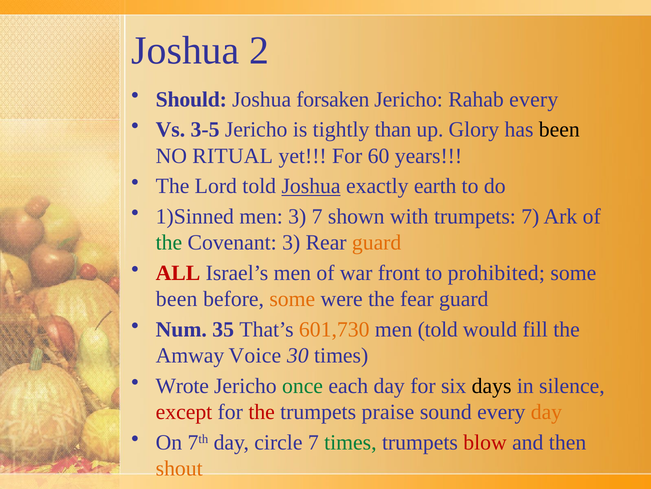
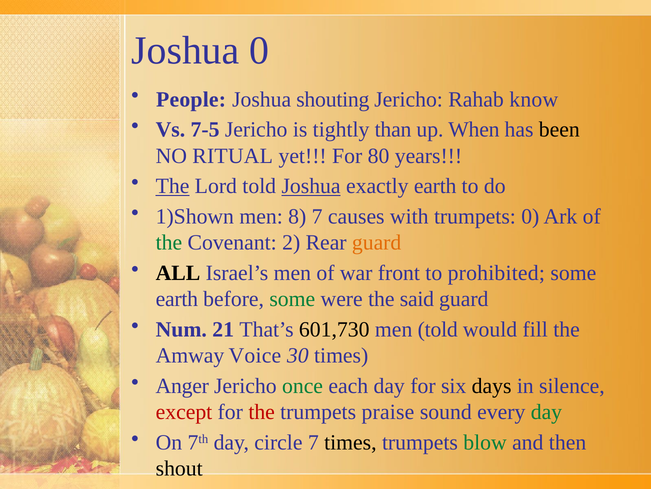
Joshua 2: 2 -> 0 (259, 51)
Should: Should -> People (191, 99)
forsaken: forsaken -> shouting (333, 99)
Rahab every: every -> know (534, 99)
3-5: 3-5 -> 7-5 (205, 130)
Glory: Glory -> When (474, 130)
60: 60 -> 80 (379, 156)
The underline: none -> present (173, 186)
1)Sinned: 1)Sinned -> 1)Shown (195, 216)
men 3: 3 -> 8 (297, 216)
shown: shown -> causes (356, 216)
trumpets 7: 7 -> 0 (530, 216)
Covenant 3: 3 -> 2 (291, 242)
ALL colour: red -> black (178, 273)
been: been -> earth (177, 299)
some colour: orange -> green (292, 299)
fear: fear -> said (417, 299)
35: 35 -> 21 (223, 329)
601,730 colour: orange -> black (334, 329)
Wrote: Wrote -> Anger (182, 386)
day colour: orange -> green (546, 412)
times colour: green -> black (350, 442)
blow colour: red -> green (485, 442)
shout colour: orange -> black (179, 468)
